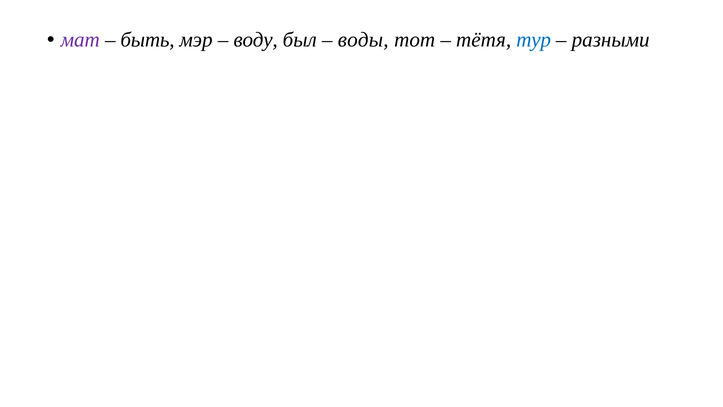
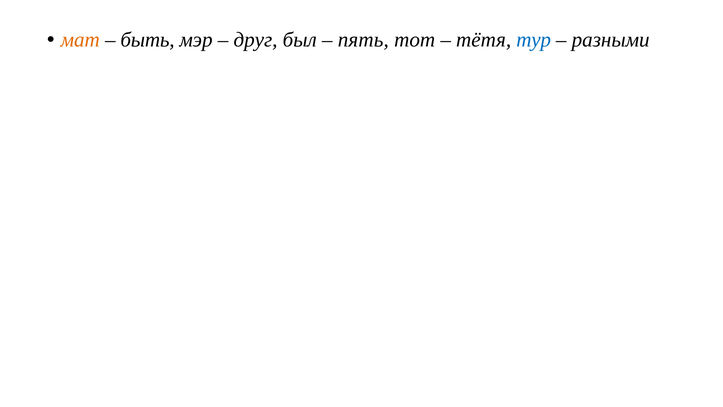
мат colour: purple -> orange (80, 40)
воду: воду -> друг (256, 40)
воды: воды -> пять (363, 40)
